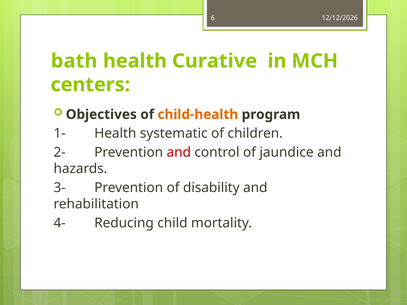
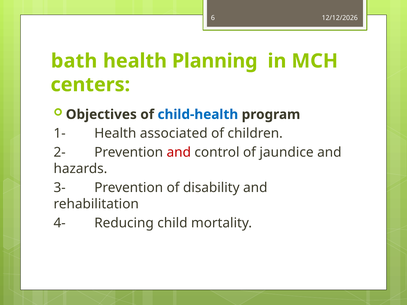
Curative: Curative -> Planning (215, 61)
child-health colour: orange -> blue (198, 115)
systematic: systematic -> associated (174, 134)
